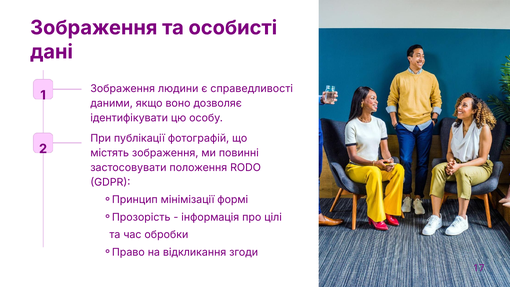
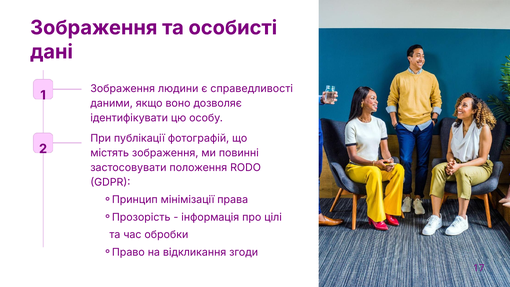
формі: формі -> права (233, 200)
